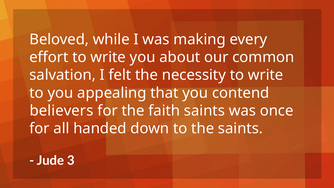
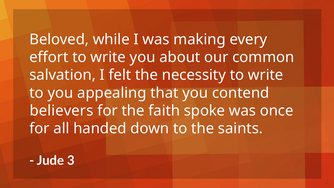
faith saints: saints -> spoke (205, 111)
